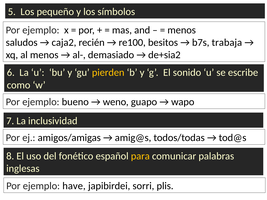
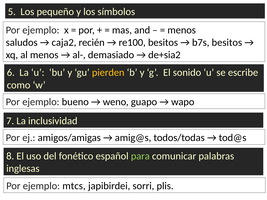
b7s trabaja: trabaja -> besitos (227, 42)
para colour: yellow -> light green (140, 156)
have: have -> mtcs (74, 186)
